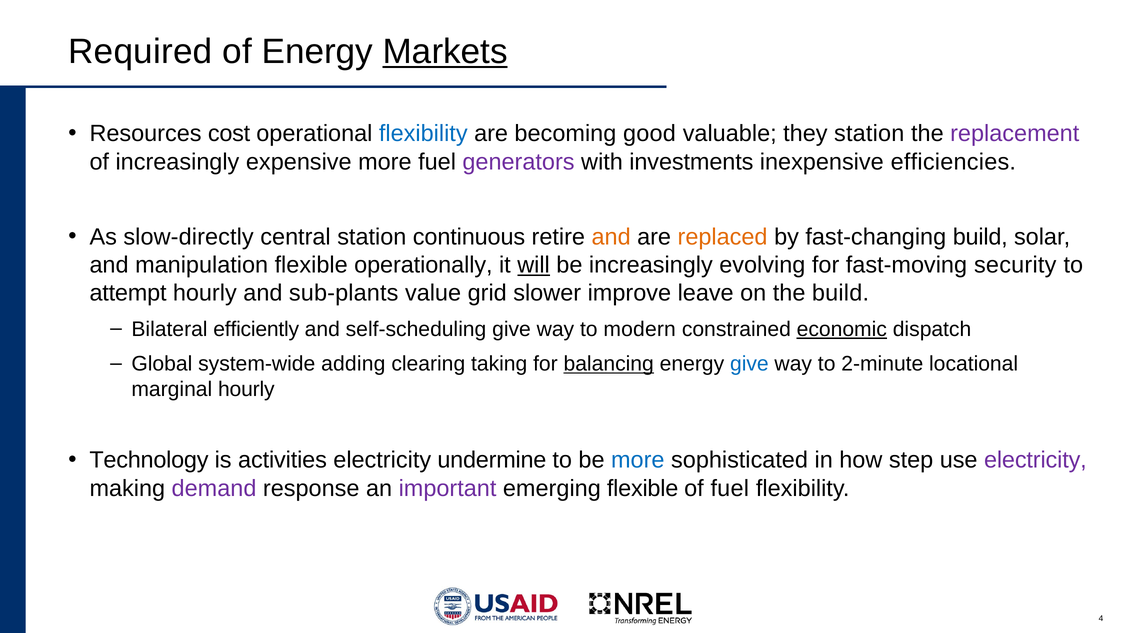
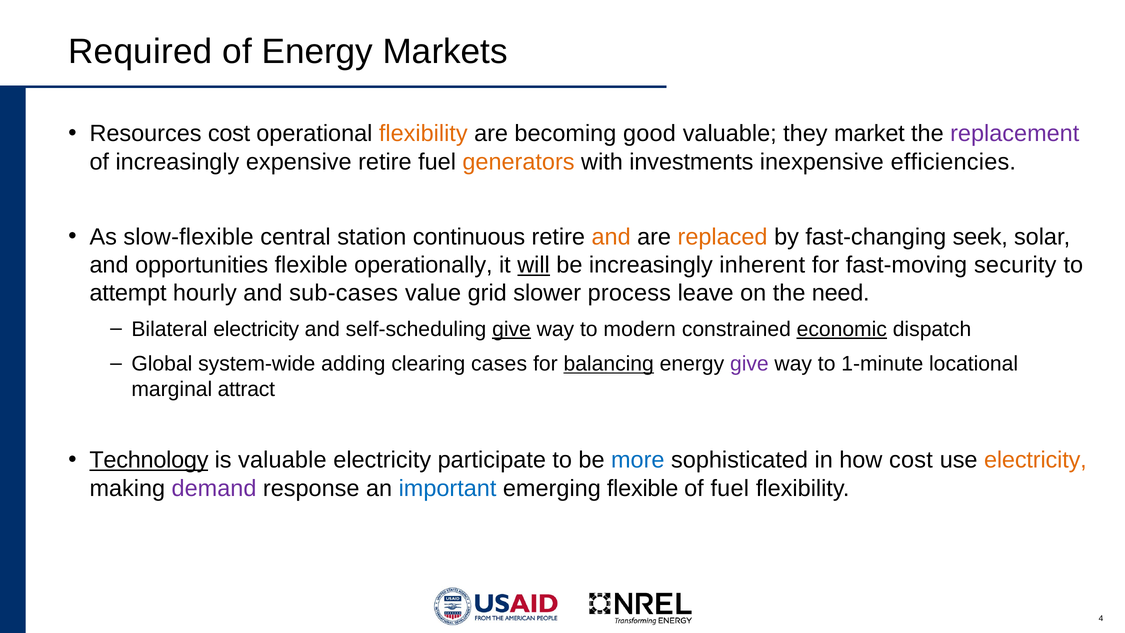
Markets underline: present -> none (445, 52)
flexibility colour: blue -> orange (423, 134)
they station: station -> market (869, 134)
expensive more: more -> retire (385, 162)
generators colour: purple -> orange (518, 162)
slow-directly: slow-directly -> slow-flexible (188, 237)
fast-changing build: build -> seek (980, 237)
manipulation: manipulation -> opportunities (202, 265)
evolving: evolving -> inherent (762, 265)
sub-plants: sub-plants -> sub-cases (344, 293)
improve: improve -> process (629, 293)
the build: build -> need (841, 293)
Bilateral efficiently: efficiently -> electricity (256, 329)
give underline: none -> present (512, 329)
taking: taking -> cases (499, 364)
give colour: blue -> purple (749, 364)
2-minute: 2-minute -> 1-minute (882, 364)
marginal hourly: hourly -> attract (246, 389)
Technology underline: none -> present (149, 460)
is activities: activities -> valuable (282, 460)
undermine: undermine -> participate (492, 460)
how step: step -> cost (911, 460)
electricity colour: purple -> orange (1035, 460)
important colour: purple -> blue (448, 488)
